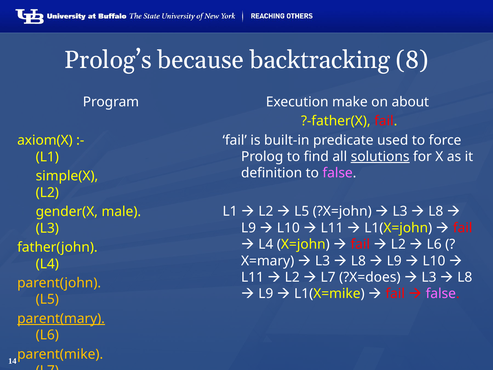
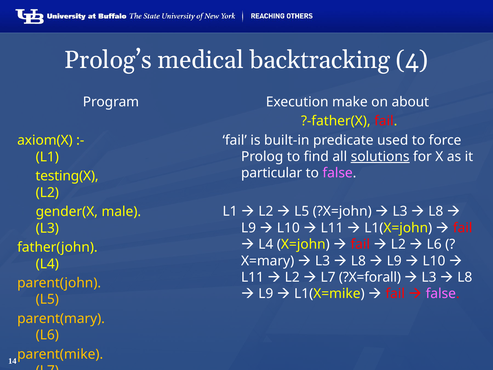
because: because -> medical (201, 60)
8: 8 -> 4 (412, 60)
definition: definition -> particular (272, 173)
simple(X: simple(X -> testing(X (67, 176)
?X=does: ?X=does -> ?X=forall (370, 277)
parent(mary underline: present -> none (61, 318)
